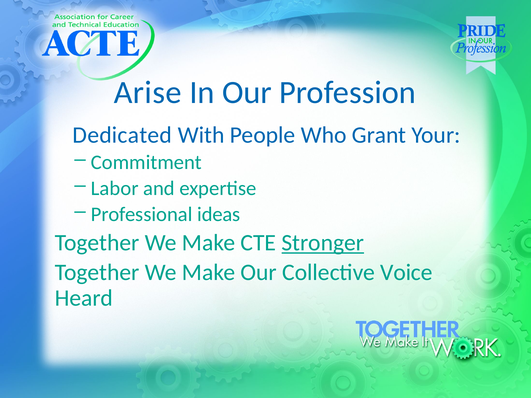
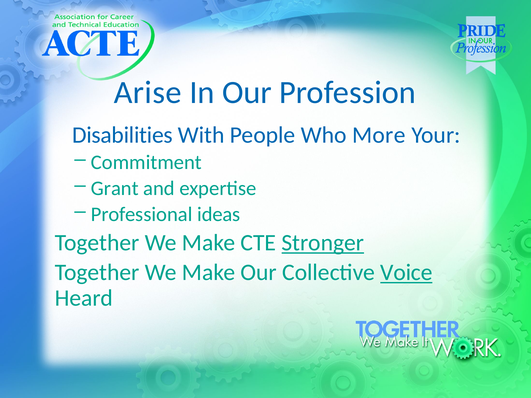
Dedicated: Dedicated -> Disabilities (122, 135)
Grant: Grant -> More (379, 135)
Labor: Labor -> Grant (115, 188)
Voice underline: none -> present (406, 273)
